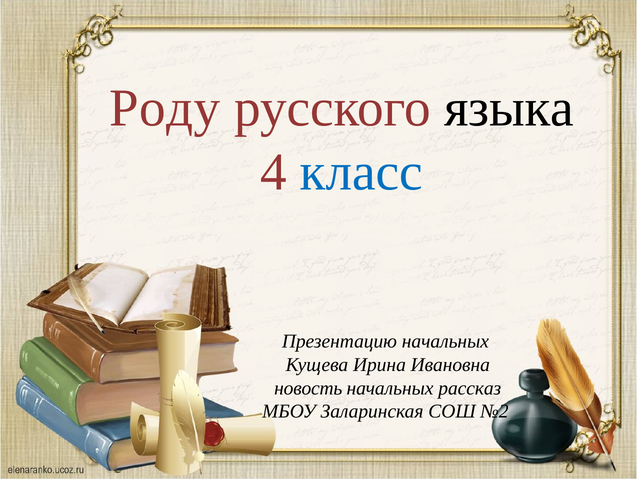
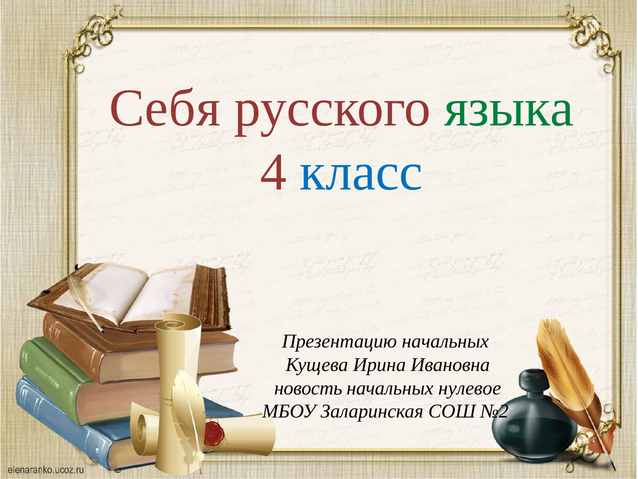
Роду: Роду -> Себя (165, 108)
языка colour: black -> green (509, 108)
рассказ: рассказ -> нулевое (470, 388)
